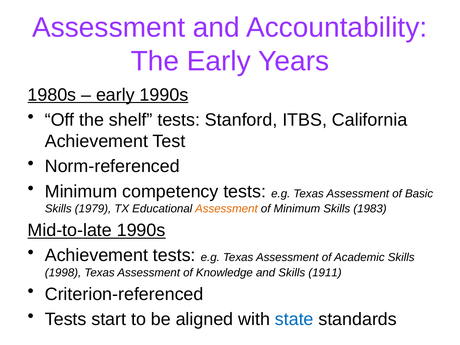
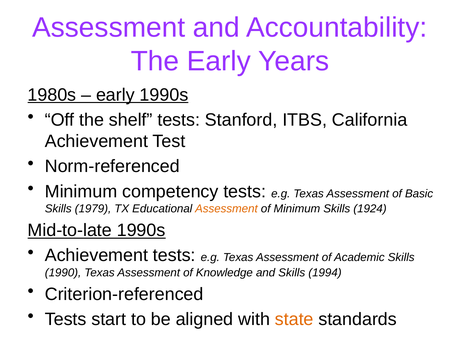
1983: 1983 -> 1924 (370, 209)
1998: 1998 -> 1990 (63, 273)
1911: 1911 -> 1994 (325, 273)
state colour: blue -> orange (294, 319)
